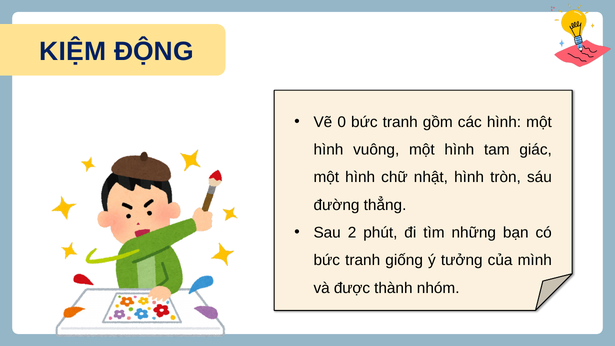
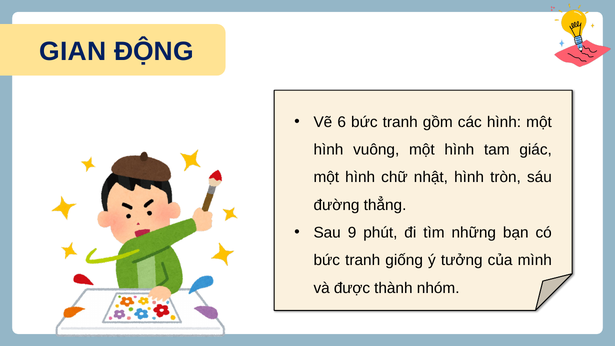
KIỆM: KIỆM -> GIAN (73, 51)
0: 0 -> 6 (342, 122)
2: 2 -> 9 (352, 233)
